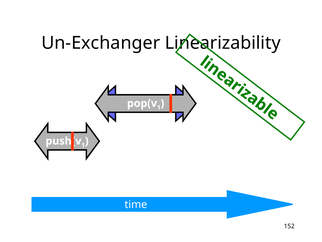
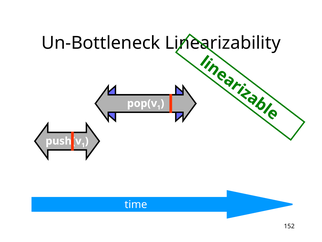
Un-Exchanger: Un-Exchanger -> Un-Bottleneck (101, 43)
